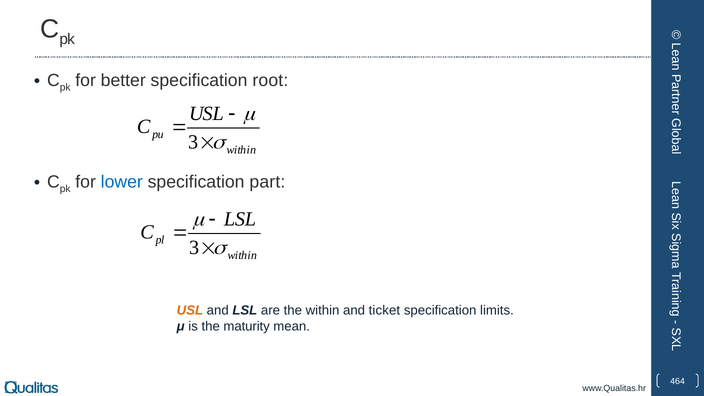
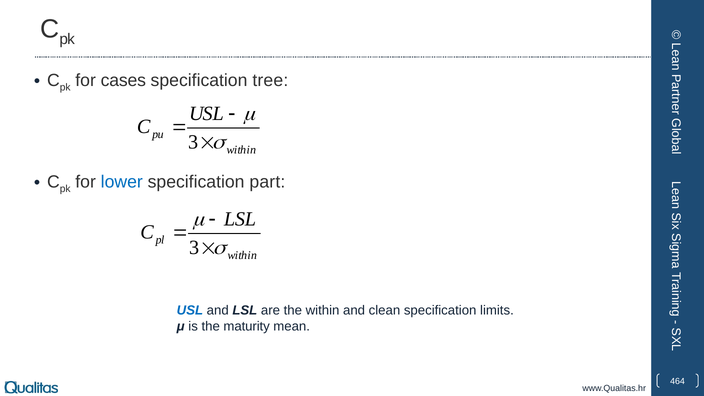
better: better -> cases (123, 80)
root: root -> tree (270, 80)
USL colour: orange -> blue (190, 311)
ticket: ticket -> clean (384, 311)
